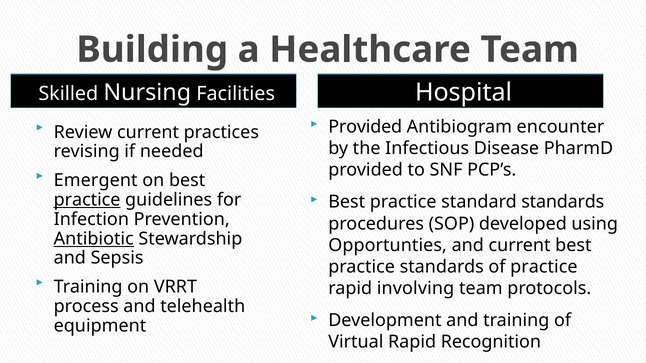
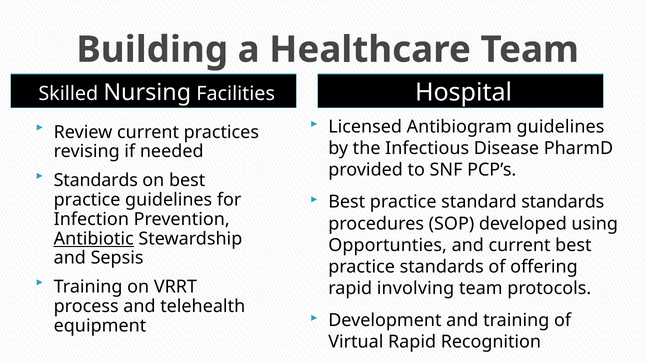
Provided: Provided -> Licensed (365, 127)
Antibiogram encounter: encounter -> guidelines (560, 127)
Emergent: Emergent -> Standards (96, 181)
practice underline: present -> none (87, 200)
of practice: practice -> offering (544, 267)
